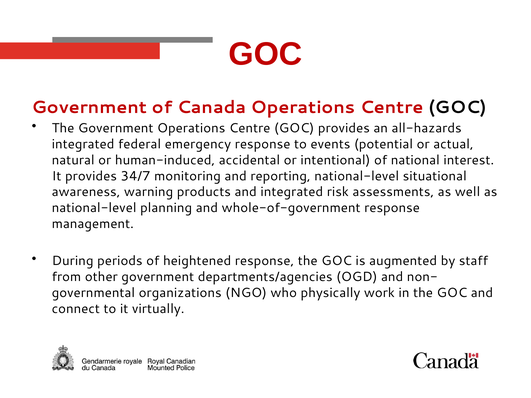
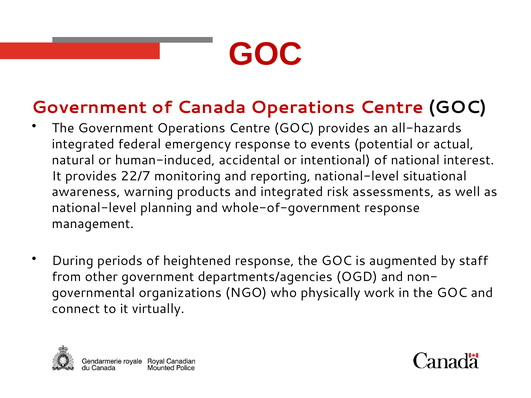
34/7: 34/7 -> 22/7 (136, 176)
